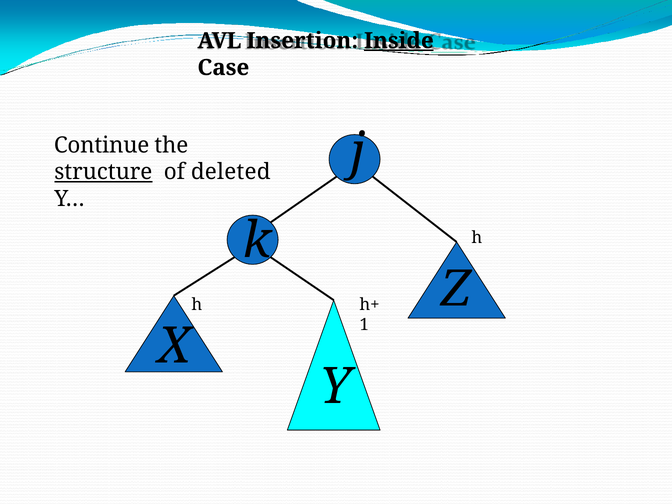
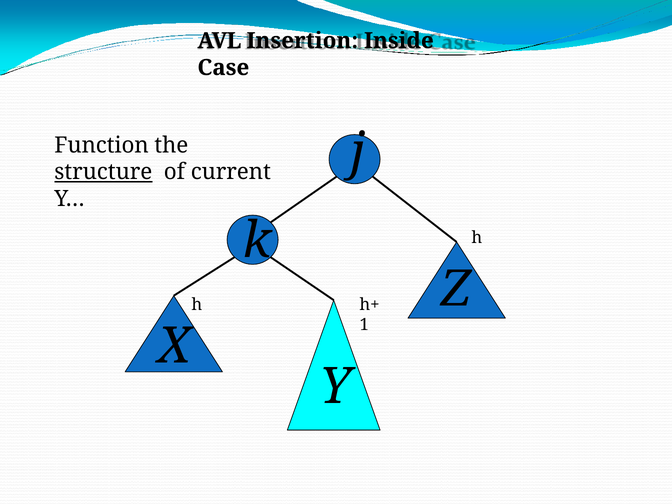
Inside underline: present -> none (399, 41)
Continue: Continue -> Function (102, 145)
deleted: deleted -> current (231, 172)
